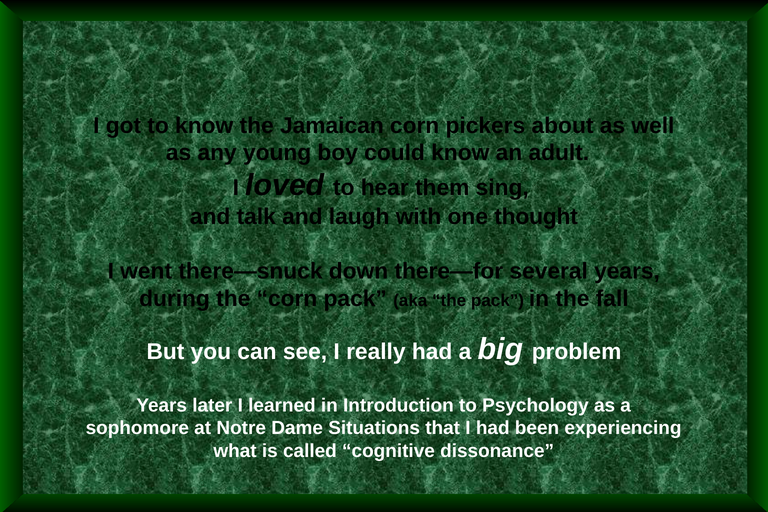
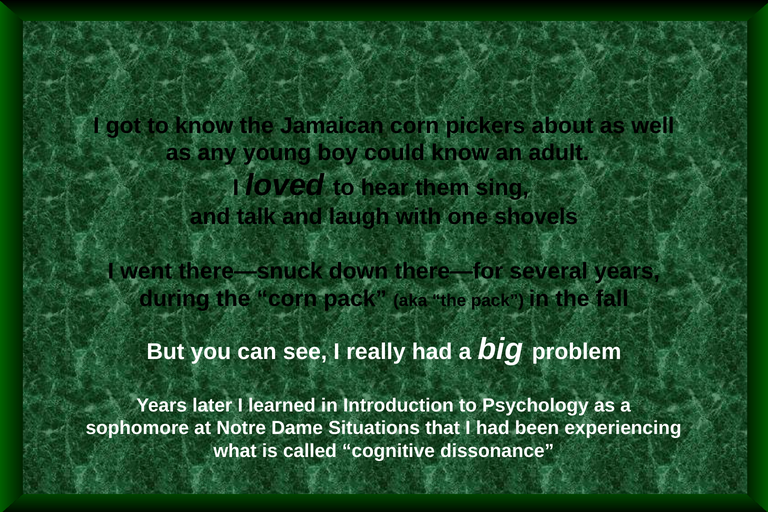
thought: thought -> shovels (536, 217)
